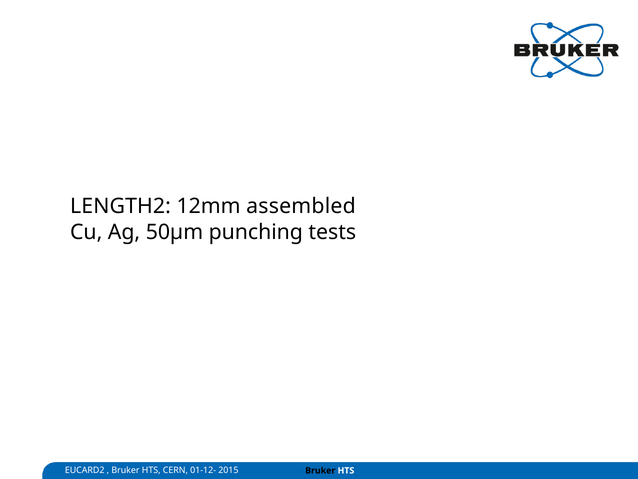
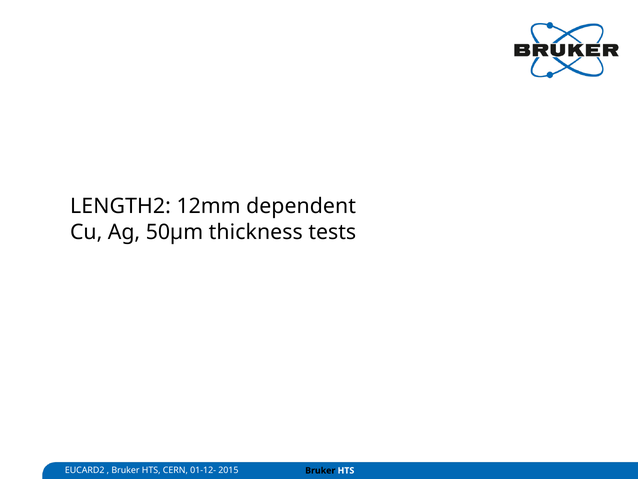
assembled: assembled -> dependent (301, 206)
punching: punching -> thickness (256, 232)
